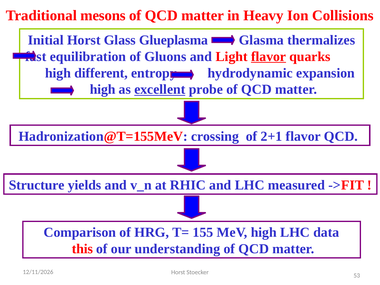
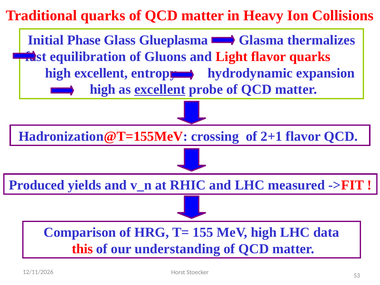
Traditional mesons: mesons -> quarks (103, 16)
Initial Horst: Horst -> Phase (84, 40)
flavor underline: present -> none (269, 57)
high different: different -> excellent (101, 73)
Structure: Structure -> Produced (37, 185)
